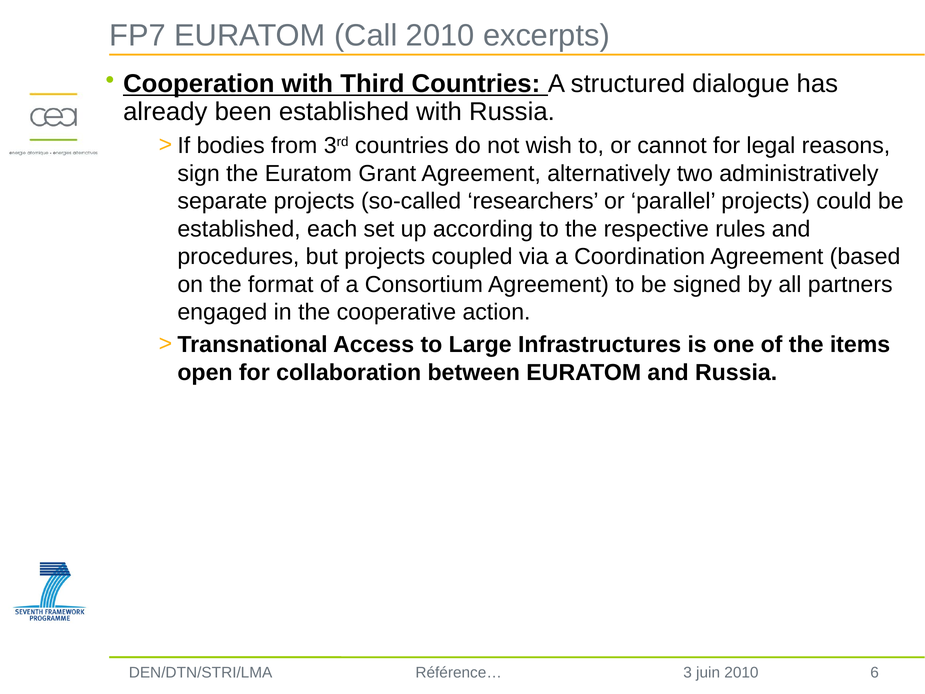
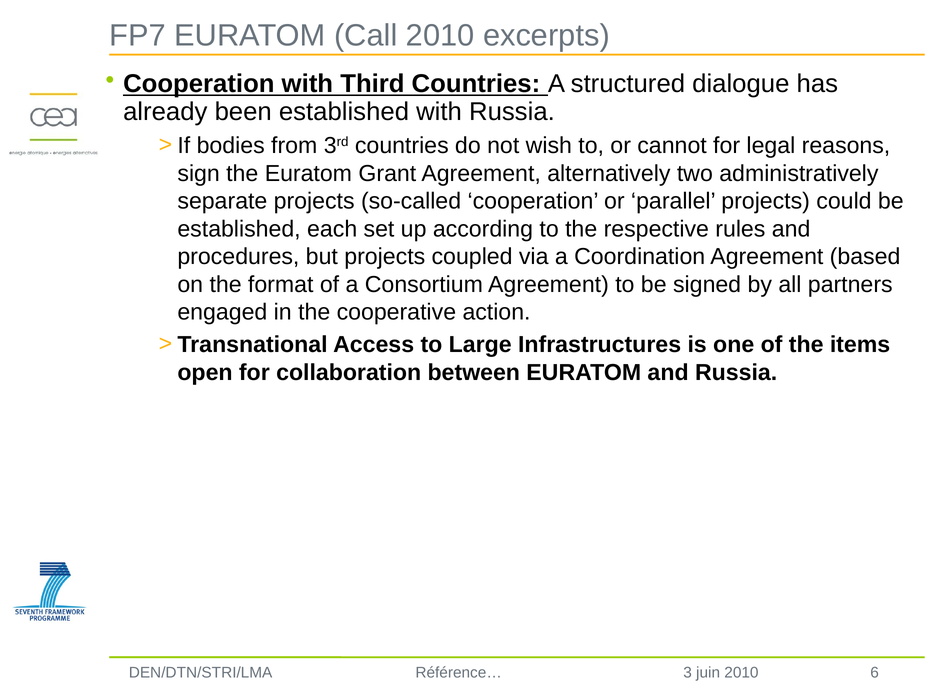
so-called researchers: researchers -> cooperation (533, 201)
